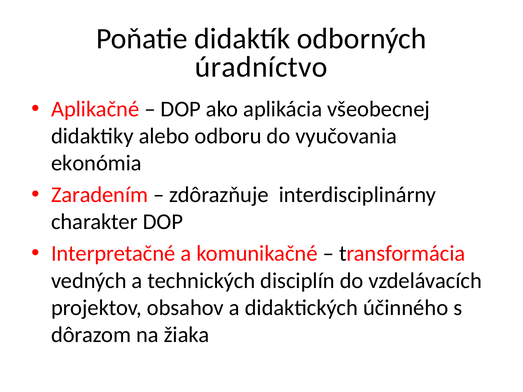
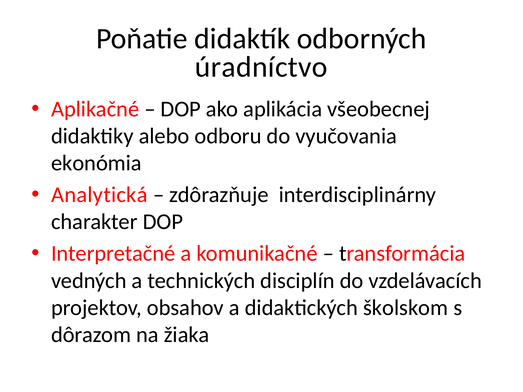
Zaradením: Zaradením -> Analytická (99, 195)
účinného: účinného -> školskom (406, 308)
